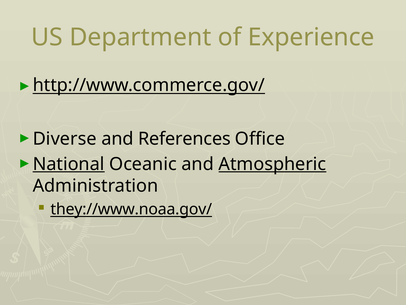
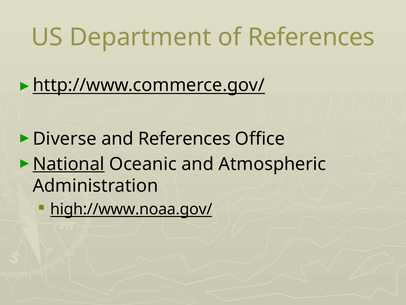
of Experience: Experience -> References (311, 37)
Atmospheric underline: present -> none (272, 164)
they://www.noaa.gov/: they://www.noaa.gov/ -> high://www.noaa.gov/ (131, 209)
